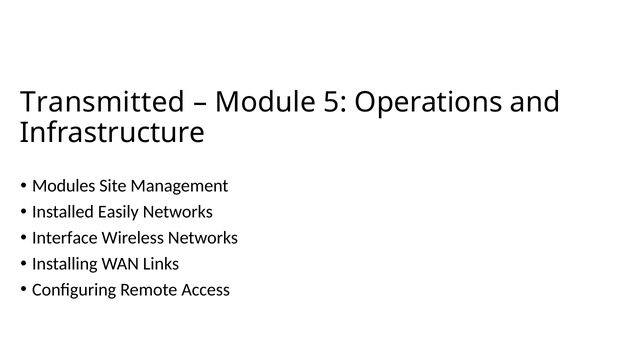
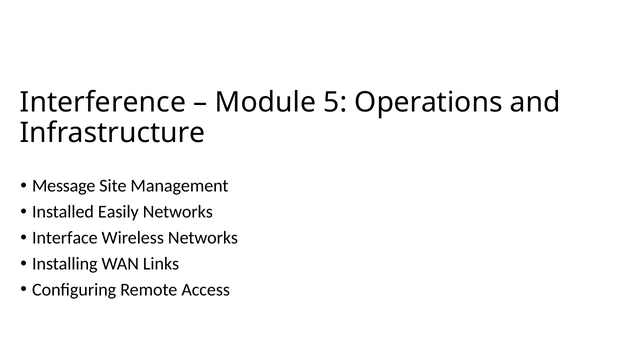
Transmitted: Transmitted -> Interference (103, 102)
Modules: Modules -> Message (64, 186)
